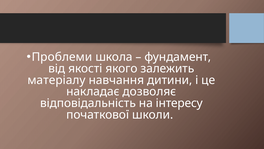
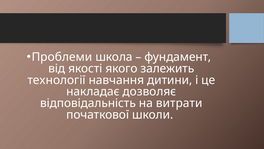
матеріалу: матеріалу -> технології (57, 80)
інтересу: інтересу -> витрати (179, 103)
